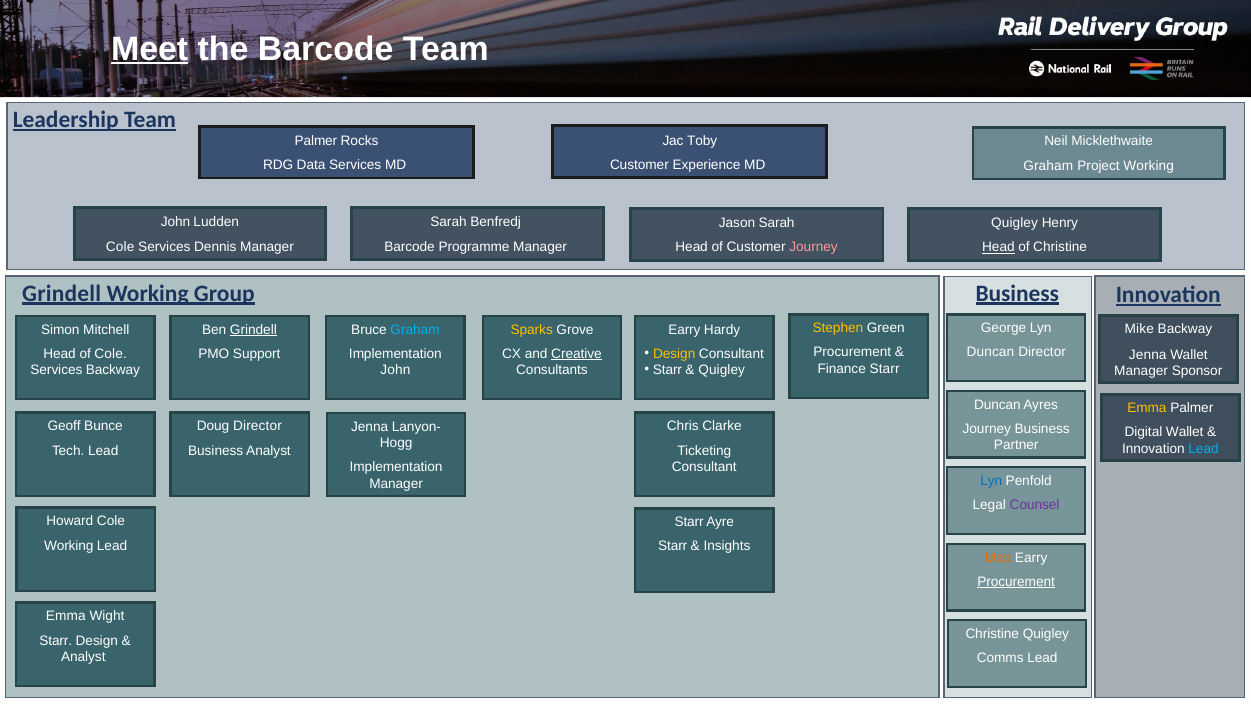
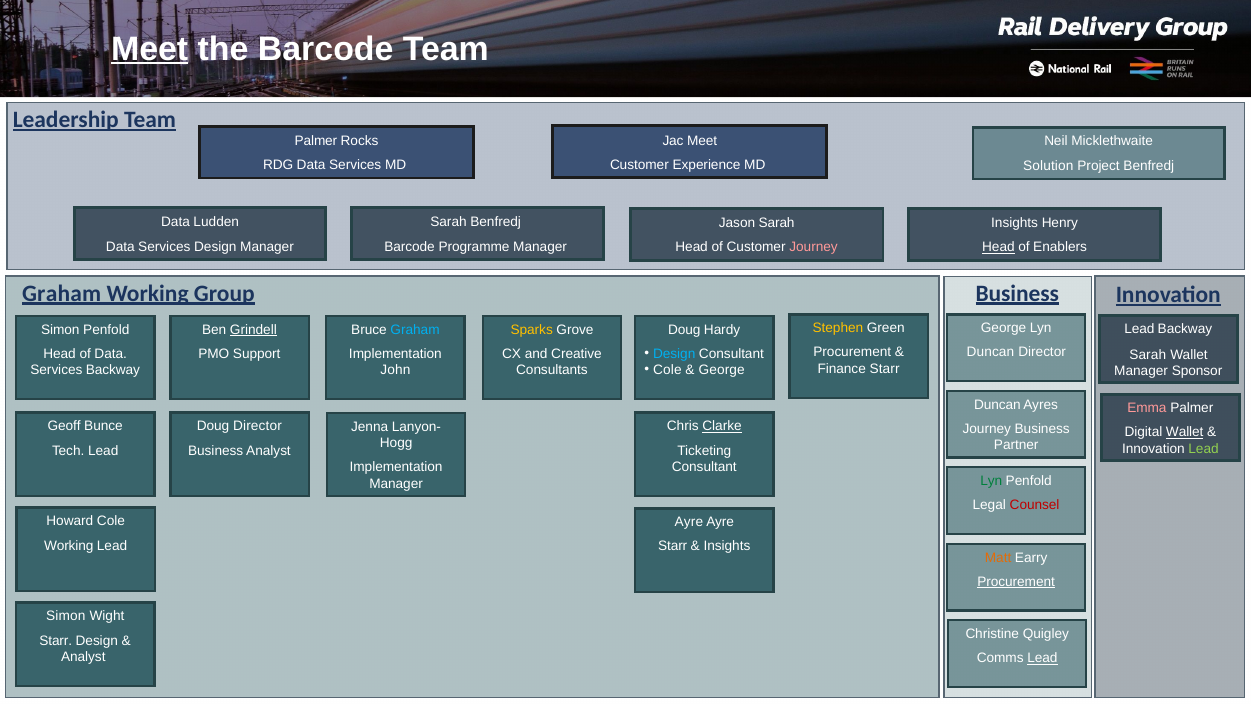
Jac Toby: Toby -> Meet (702, 141)
Graham: Graham -> Solution (1048, 165)
Project Working: Working -> Benfredj (1149, 165)
John: John -> Data (176, 222)
Quigley: Quigley -> Insights (1015, 223)
Cole: Cole -> Data (120, 246)
Services Dennis: Dennis -> Design (215, 246)
of Christine: Christine -> Enablers (1060, 247)
Grindell: Grindell -> Graham (62, 293)
Mike: Mike -> Lead (1139, 329)
Simon Mitchell: Mitchell -> Penfold (106, 329)
Earry: Earry -> Doug (684, 329)
Design colour: yellow -> light blue (674, 354)
of Cole: Cole -> Data (111, 354)
Creative underline: present -> none (576, 354)
Jenna: Jenna -> Sarah (1148, 355)
Starr: Starr -> Cole (667, 370)
Quigley: Quigley -> George (722, 370)
Emma colour: yellow -> pink (1147, 408)
Clarke underline: none -> present (722, 426)
Wallet underline: none -> present (1185, 432)
Lead colour: light blue -> light green (1204, 449)
Lyn colour: blue -> green (991, 481)
Counsel colour: purple -> red (1035, 505)
Starr: Starr -> Ayre (689, 522)
Emma: Emma -> Simon (66, 616)
Lead underline: none -> present (1042, 658)
